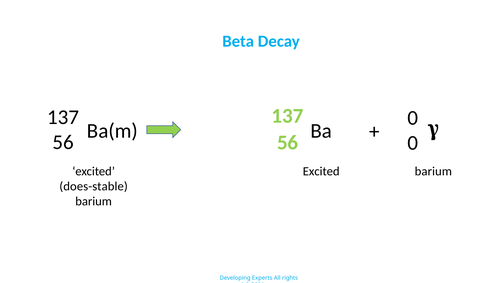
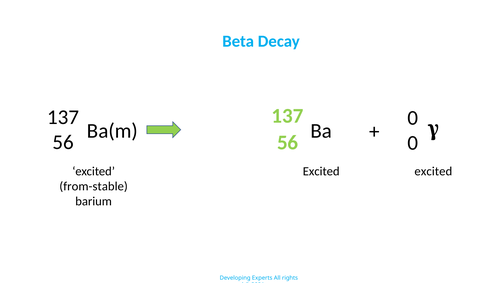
barium: barium -> excited (433, 171)
does-stable: does-stable -> from-stable (94, 187)
